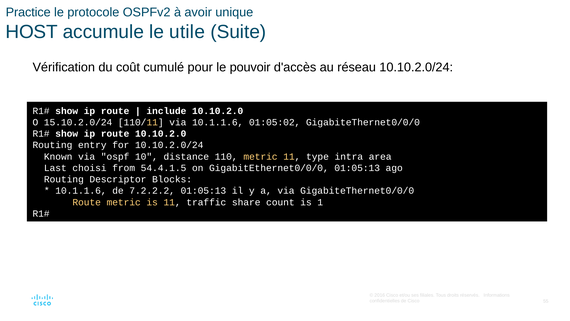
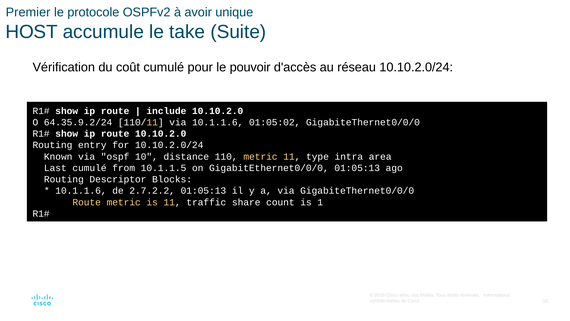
Practice: Practice -> Premier (28, 12)
utile: utile -> take (187, 32)
15.10.2.0/24: 15.10.2.0/24 -> 64.35.9.2/24 (78, 122)
Last choisi: choisi -> cumulé (89, 168)
54.4.1.5: 54.4.1.5 -> 10.1.1.5 (164, 168)
7.2.2.2: 7.2.2.2 -> 2.7.2.2 (152, 191)
